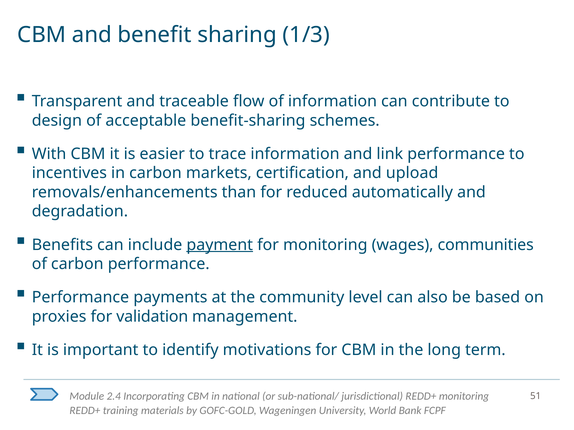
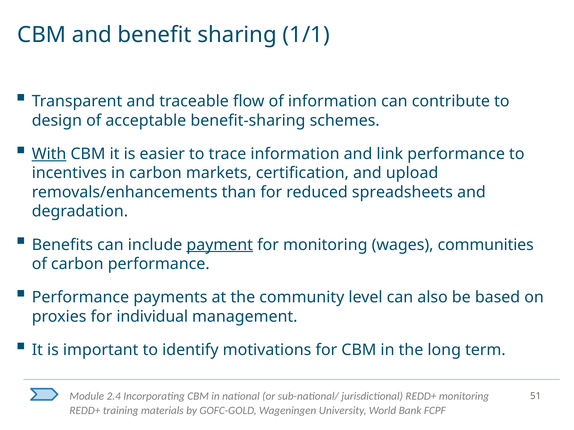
1/3: 1/3 -> 1/1 (306, 35)
With underline: none -> present (49, 154)
automatically: automatically -> spreadsheets (402, 192)
validation: validation -> individual (152, 317)
